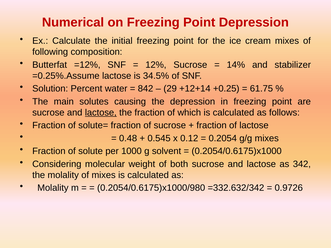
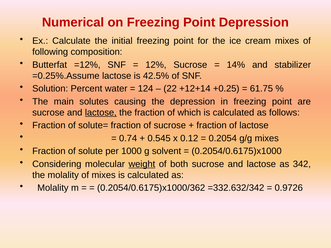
34.5%: 34.5% -> 42.5% (156, 76)
842: 842 -> 124 (146, 89)
29: 29 -> 22 (170, 89)
0.48: 0.48 -> 0.74 (128, 138)
weight underline: none -> present (142, 164)
0.2054/0.6175)x1000/980: 0.2054/0.6175)x1000/980 -> 0.2054/0.6175)x1000/362 (151, 188)
